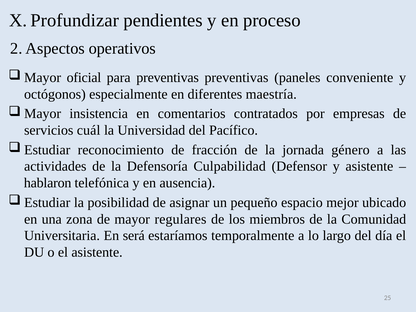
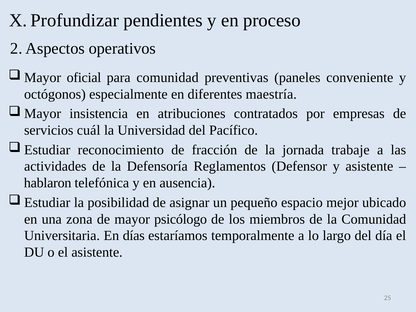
para preventivas: preventivas -> comunidad (168, 78)
comentarios: comentarios -> atribuciones (192, 114)
género: género -> trabaje (350, 150)
Culpabilidad: Culpabilidad -> Reglamentos (230, 166)
regulares: regulares -> psicólogo (181, 219)
será: será -> días (134, 236)
